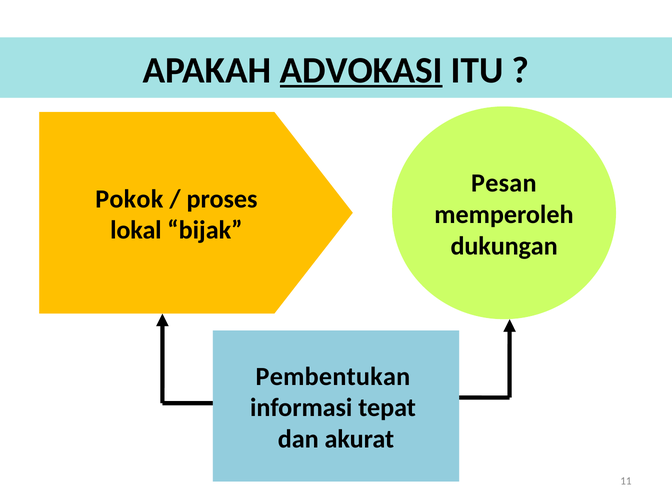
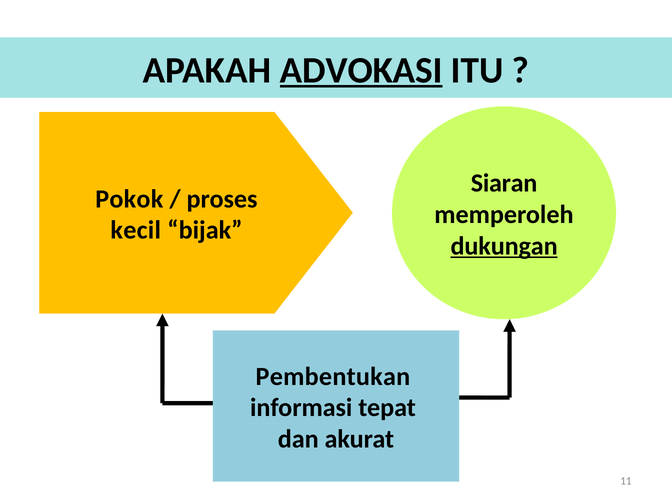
Pesan: Pesan -> Siaran (504, 183)
lokal: lokal -> kecil (136, 230)
dukungan underline: none -> present (504, 246)
